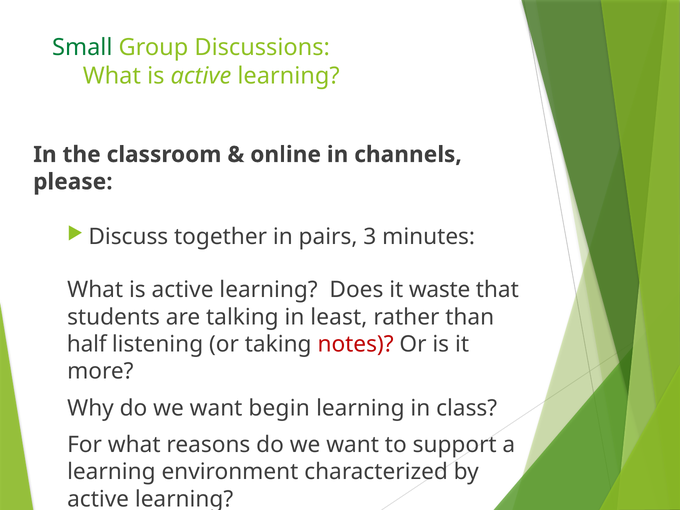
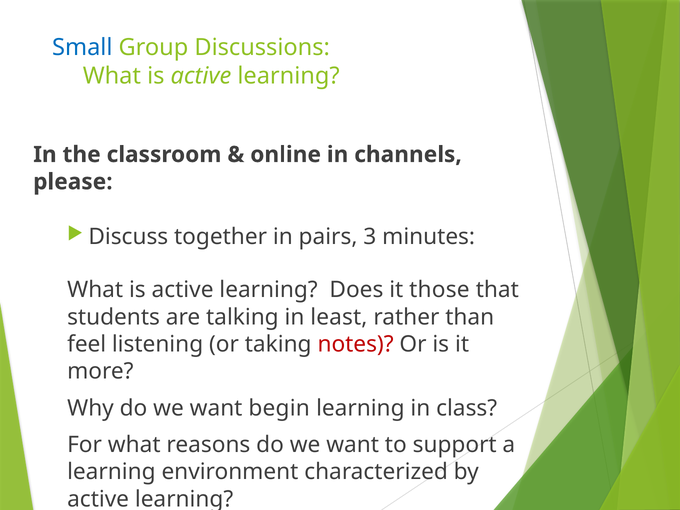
Small colour: green -> blue (82, 48)
waste: waste -> those (439, 290)
half: half -> feel (87, 344)
